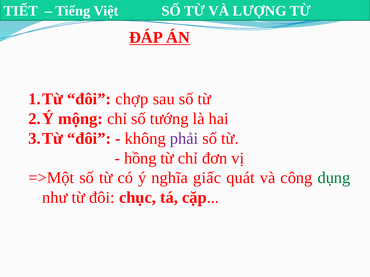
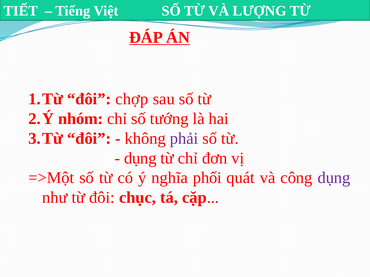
mộng: mộng -> nhóm (81, 119)
hồng: hồng -> dụng (140, 158)
giấc: giấc -> phối (207, 178)
dụng colour: green -> purple (334, 178)
